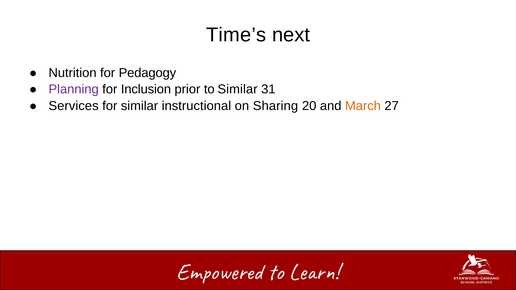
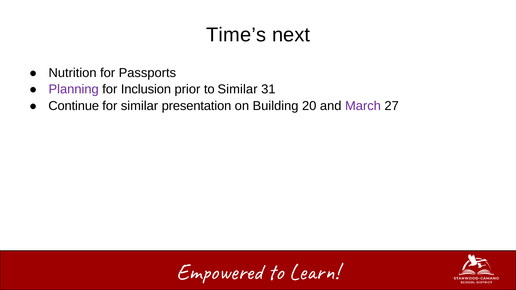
Pedagogy: Pedagogy -> Passports (147, 73)
Services: Services -> Continue (74, 106)
instructional: instructional -> presentation (196, 106)
Sharing: Sharing -> Building (276, 106)
March colour: orange -> purple (363, 106)
